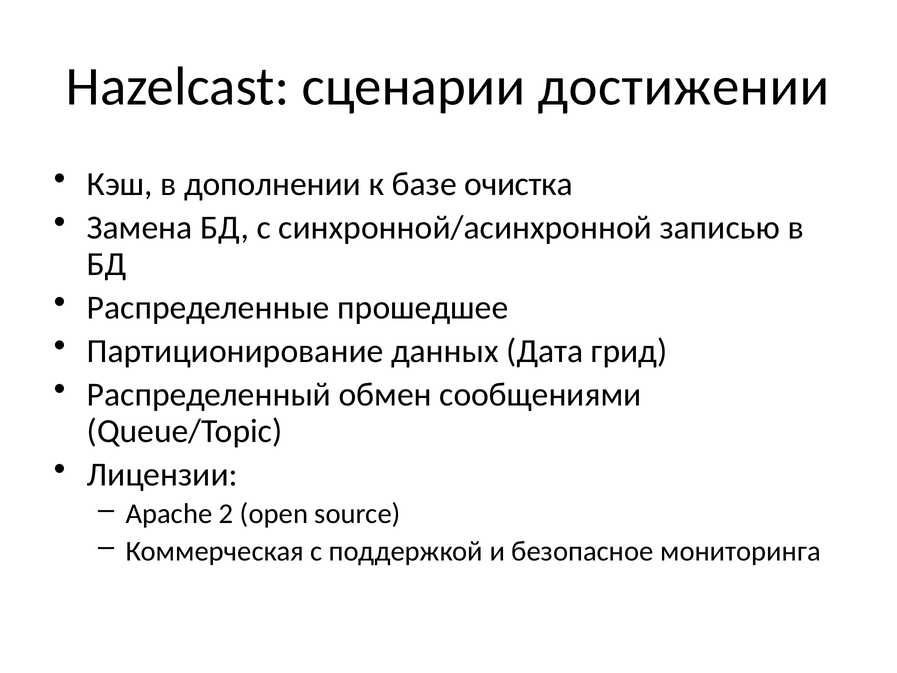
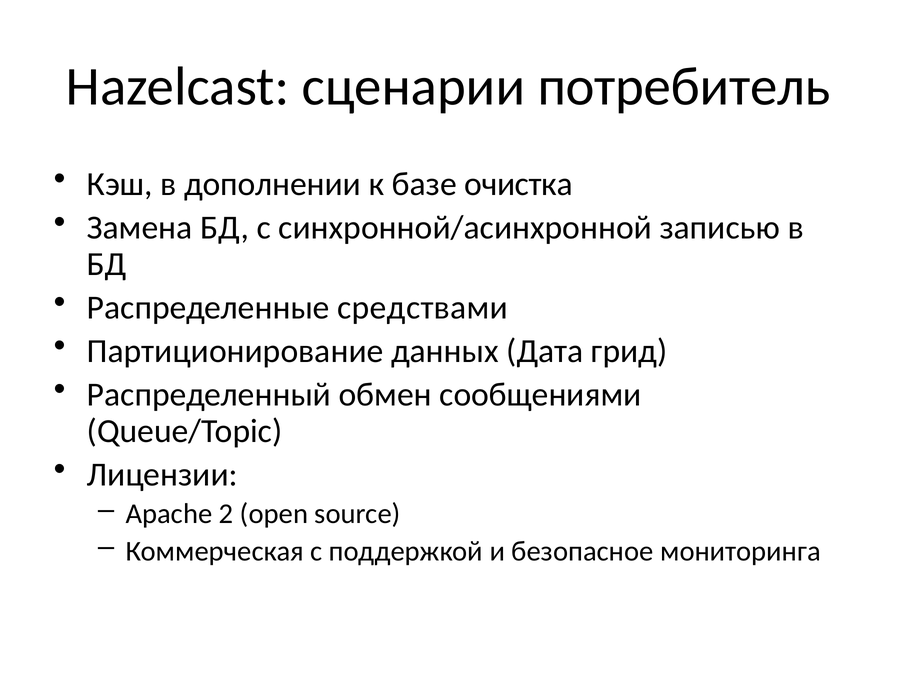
достижении: достижении -> потребитель (684, 87)
прошедшее: прошедшее -> средствами (423, 307)
